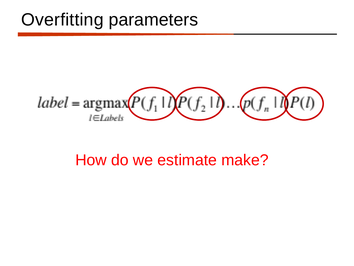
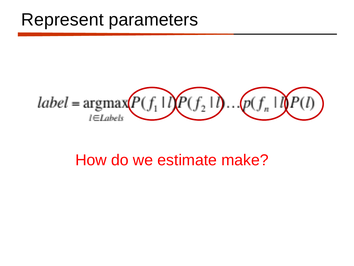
Overfitting: Overfitting -> Represent (62, 20)
